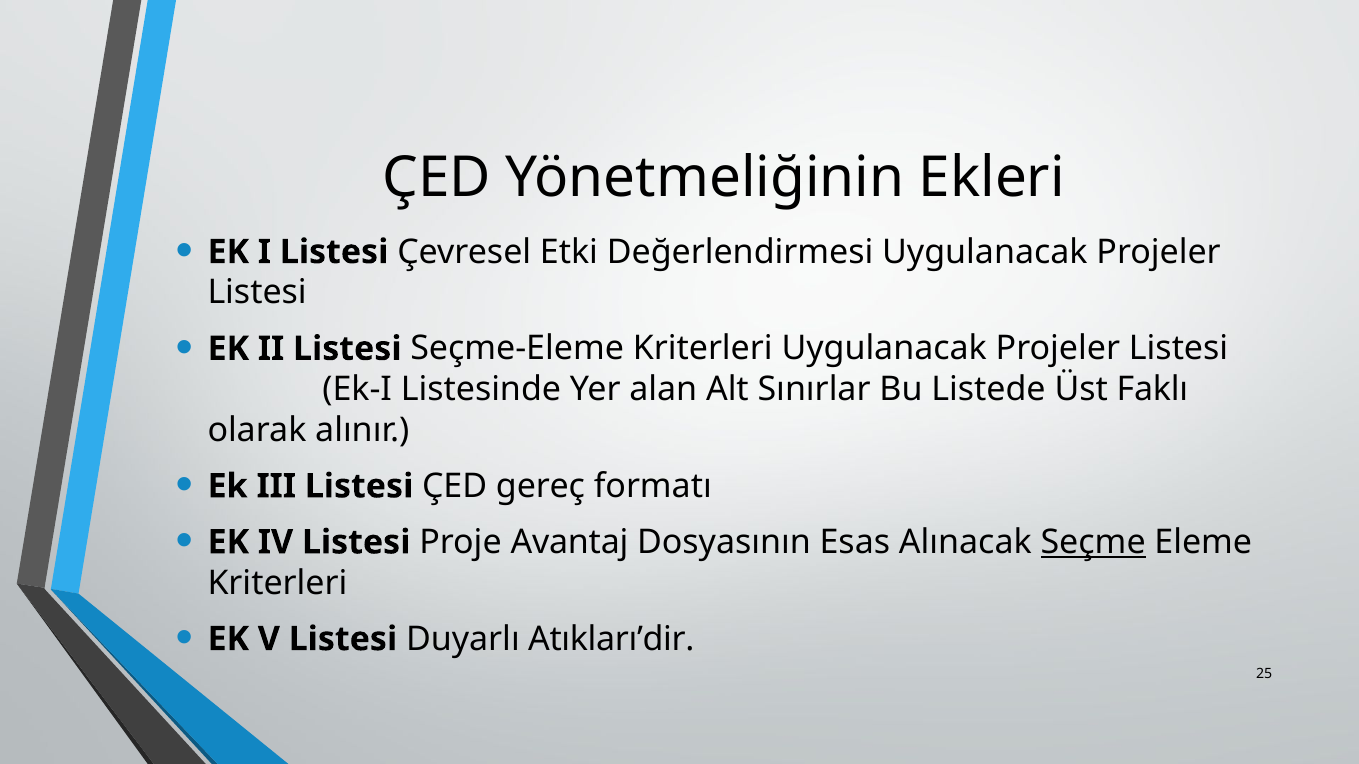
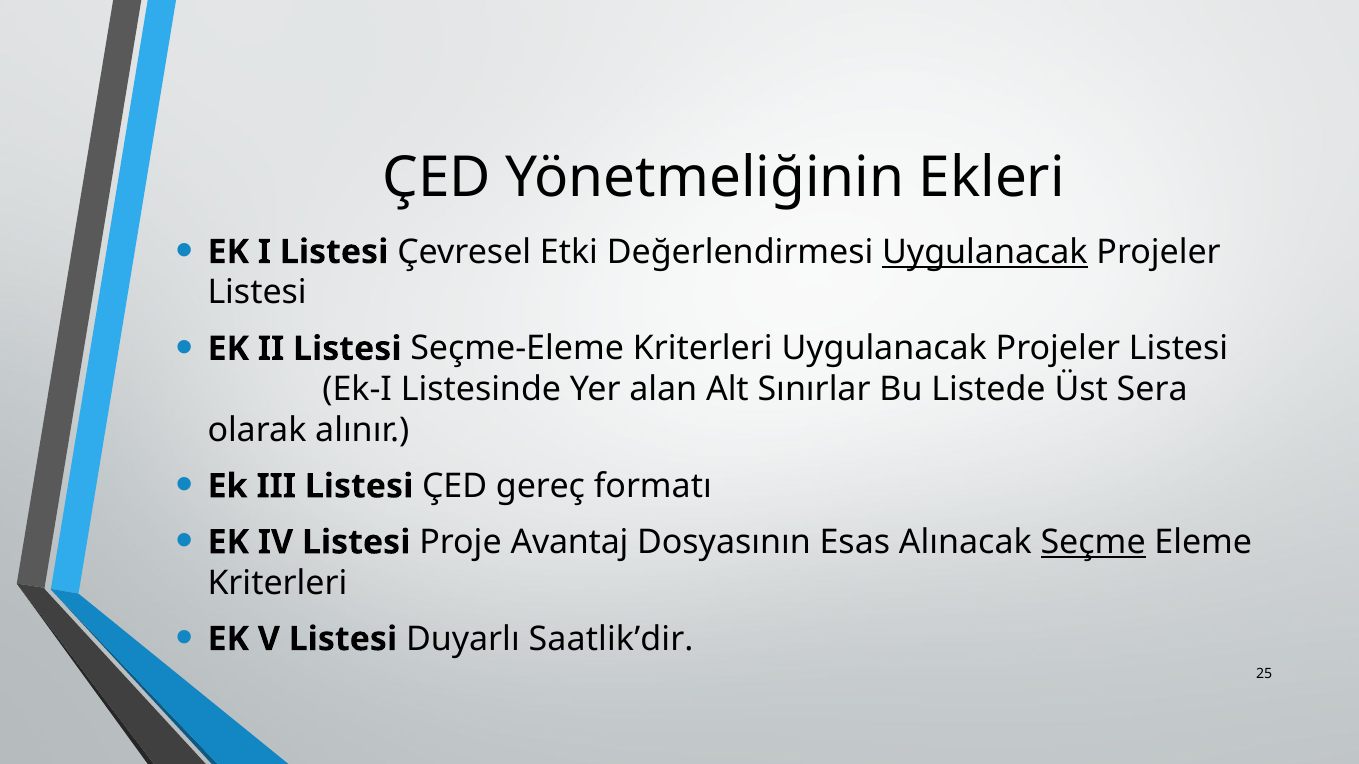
Uygulanacak underline: none -> present (985, 252)
Faklı: Faklı -> Sera (1152, 390)
Atıkları’dir: Atıkları’dir -> Saatlik’dir (611, 639)
